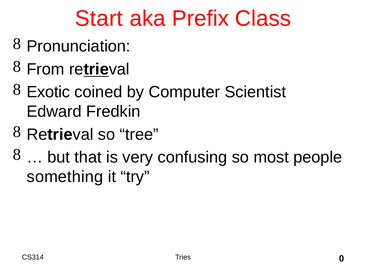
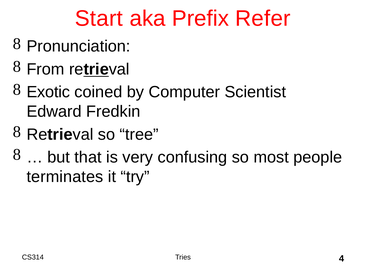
Class: Class -> Refer (263, 18)
something: something -> terminates (65, 176)
0: 0 -> 4 (342, 258)
